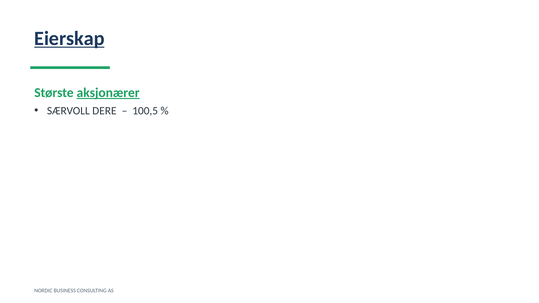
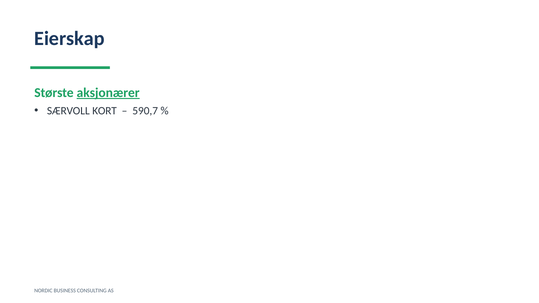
Eierskap underline: present -> none (69, 38)
DERE: DERE -> KORT (105, 111)
100,5: 100,5 -> 590,7 (145, 111)
